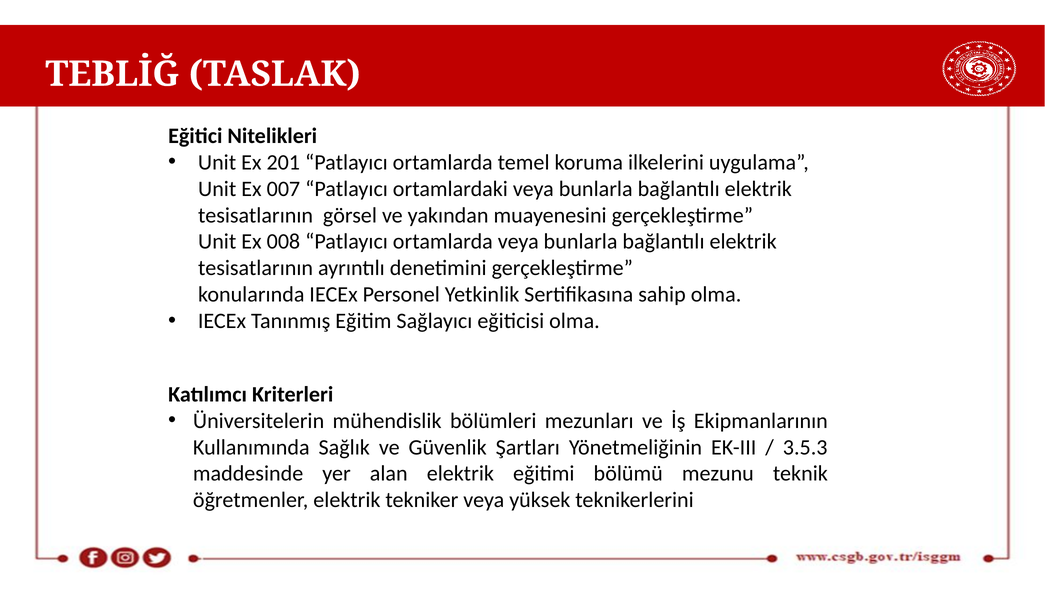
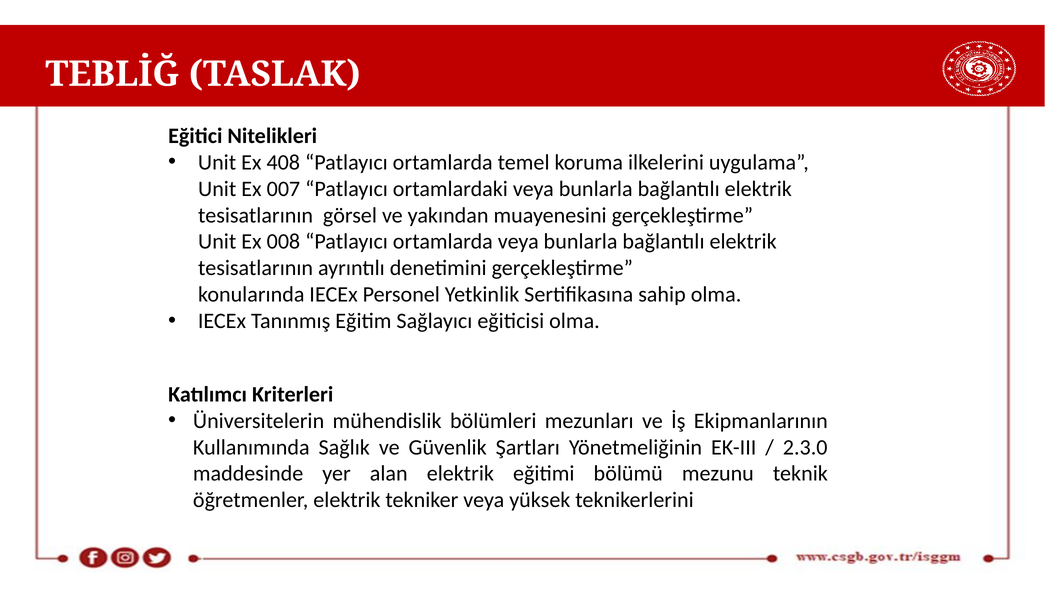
201: 201 -> 408 (283, 163)
3.5.3: 3.5.3 -> 2.3.0 (805, 448)
